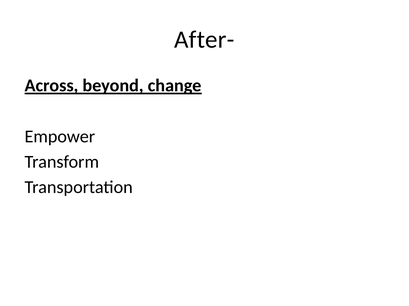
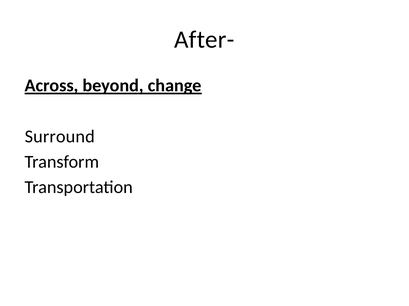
Empower: Empower -> Surround (60, 137)
